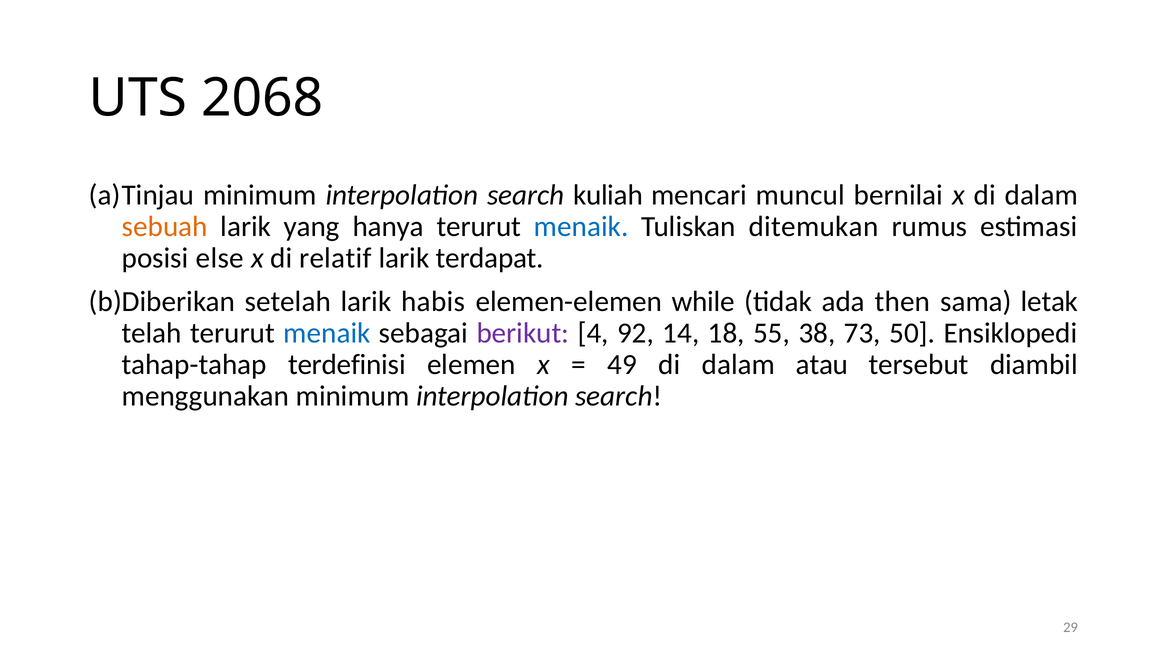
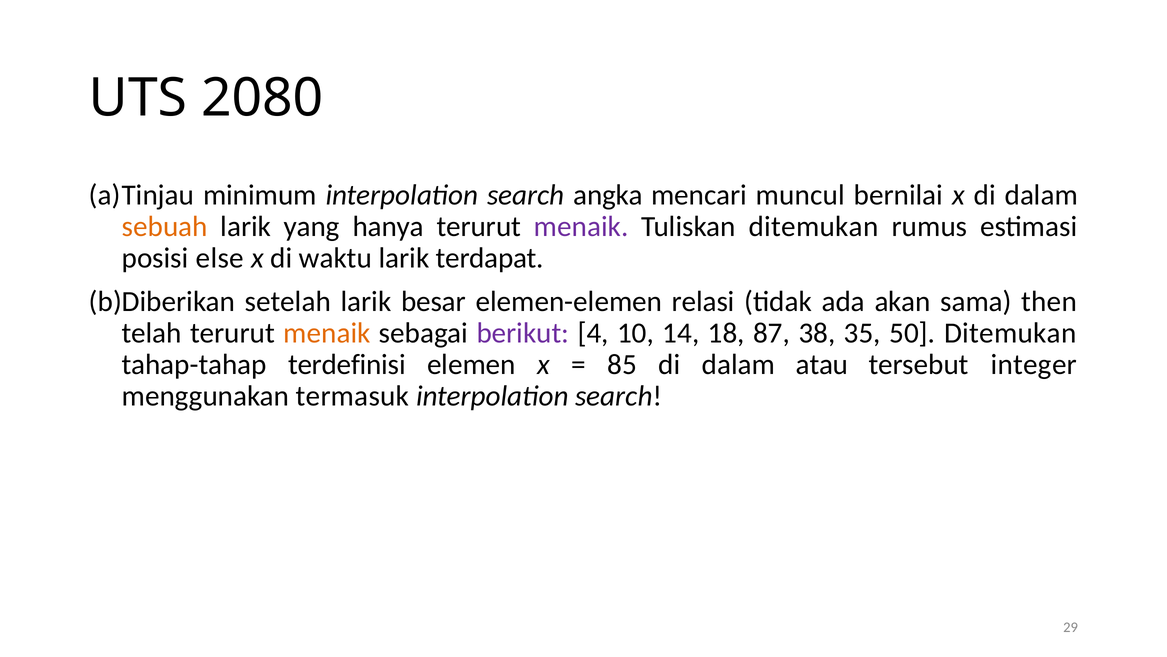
2068: 2068 -> 2080 (262, 98)
kuliah: kuliah -> angka (608, 195)
menaik colour: blue -> purple (581, 226)
relatif: relatif -> waktu (335, 258)
habis: habis -> besar (434, 301)
while: while -> relasi (703, 301)
then: then -> akan (903, 301)
letak: letak -> then (1049, 301)
menaik colour: blue -> orange (327, 333)
92: 92 -> 10 (636, 333)
55: 55 -> 87 (772, 333)
73: 73 -> 35 (862, 333)
50 Ensiklopedi: Ensiklopedi -> Ditemukan (1010, 333)
49: 49 -> 85 (622, 364)
diambil: diambil -> integer (1034, 364)
menggunakan minimum: minimum -> termasuk (352, 396)
